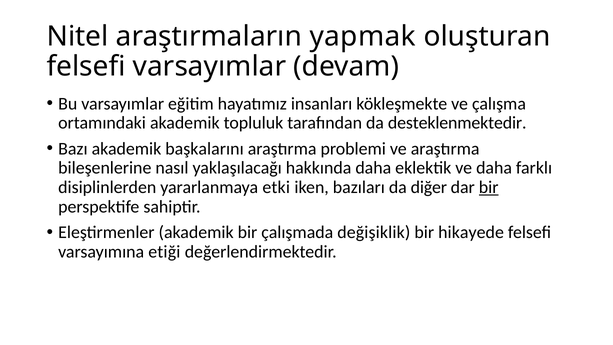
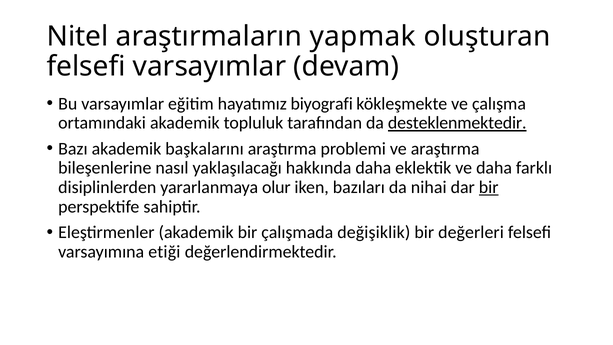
insanları: insanları -> biyografi (322, 104)
desteklenmektedir underline: none -> present (457, 123)
etki: etki -> olur (276, 187)
diğer: diğer -> nihai (429, 187)
hikayede: hikayede -> değerleri (471, 232)
